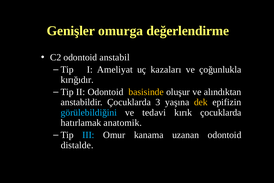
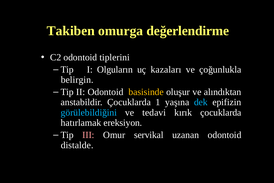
Genişler: Genişler -> Takiben (71, 31)
anstabil: anstabil -> tiplerini (115, 57)
Ameliyat: Ameliyat -> Olguların (115, 69)
kırığıdır: kırığıdır -> belirgin (77, 80)
3: 3 -> 1 (158, 102)
dek colour: yellow -> light blue (201, 102)
anatomik: anatomik -> ereksiyon (123, 123)
III colour: light blue -> pink (88, 135)
kanama: kanama -> servikal (149, 135)
